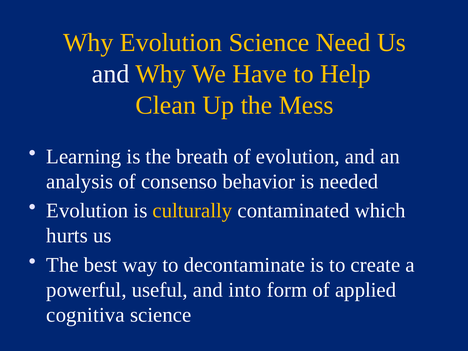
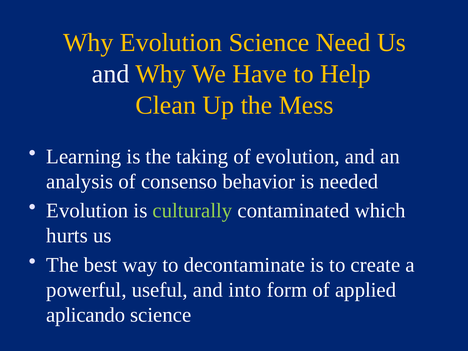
breath: breath -> taking (202, 157)
culturally colour: yellow -> light green (192, 211)
cognitiva: cognitiva -> aplicando (86, 315)
